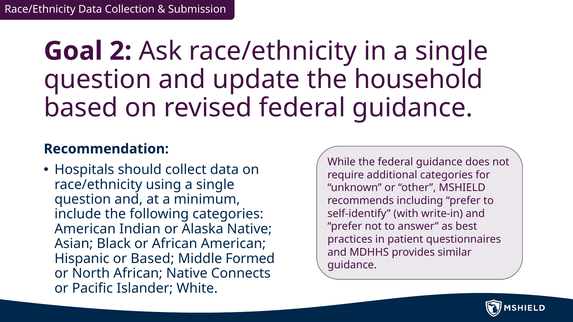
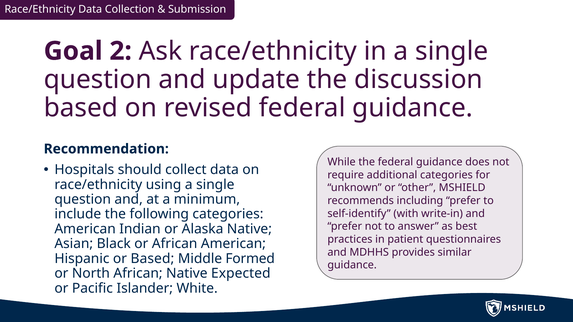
household: household -> discussion (419, 80)
Connects: Connects -> Expected (241, 274)
